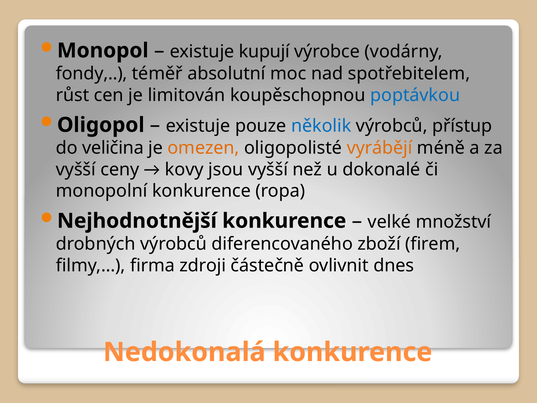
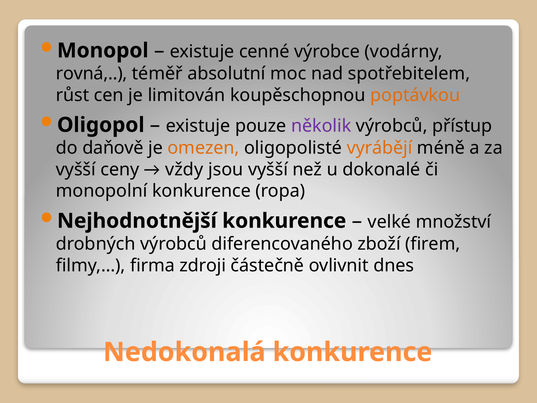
kupují: kupují -> cenné (264, 51)
fondy: fondy -> rovná (92, 74)
poptávkou colour: blue -> orange (415, 95)
několik colour: blue -> purple (321, 126)
veličina: veličina -> daňově (113, 148)
kovy: kovy -> vždy (184, 169)
